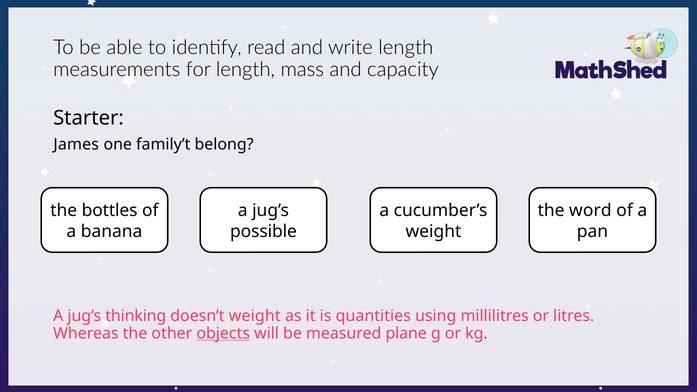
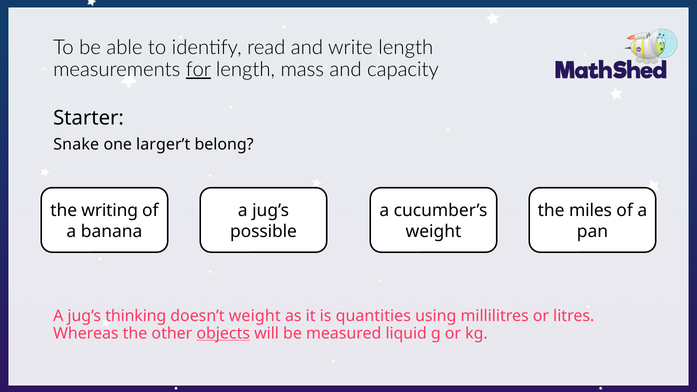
for underline: none -> present (198, 70)
James: James -> Snake (76, 145)
family’t: family’t -> larger’t (163, 145)
bottles: bottles -> writing (110, 211)
word: word -> miles (591, 211)
plane: plane -> liquid (406, 333)
